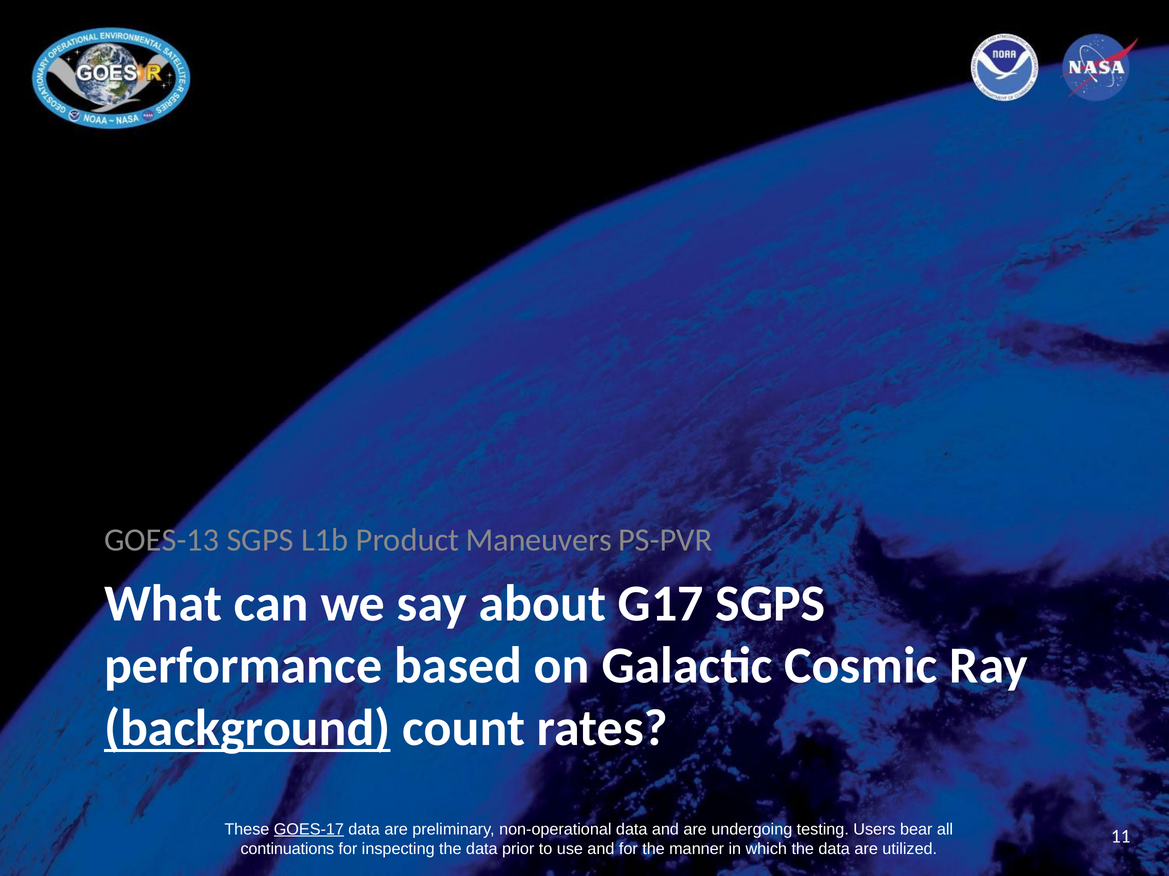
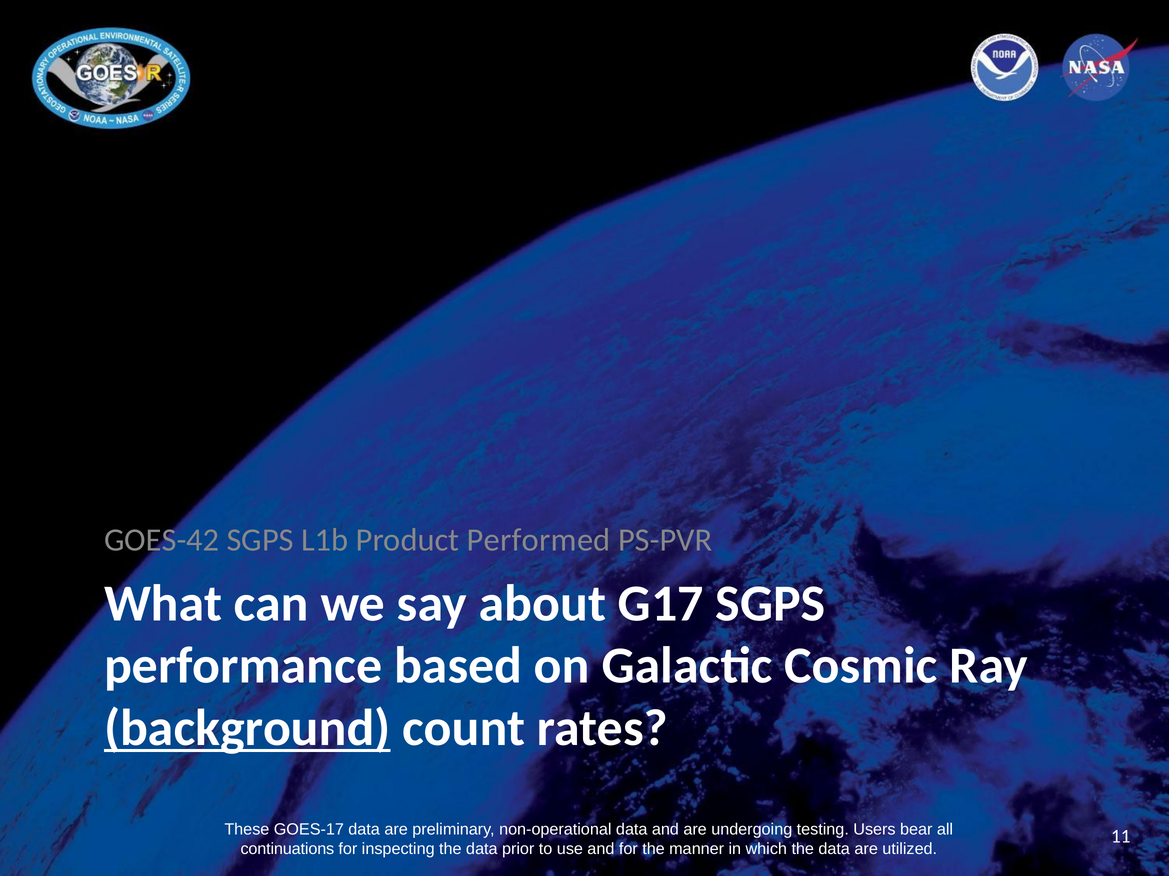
GOES-13: GOES-13 -> GOES-42 (162, 540)
Maneuvers: Maneuvers -> Performed (539, 540)
GOES-17 underline: present -> none (309, 830)
